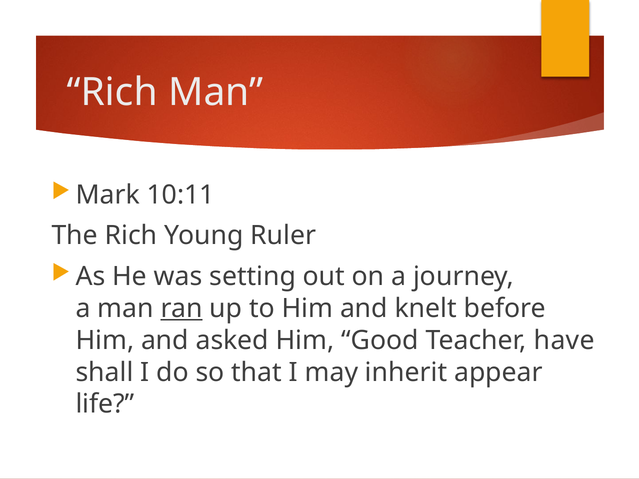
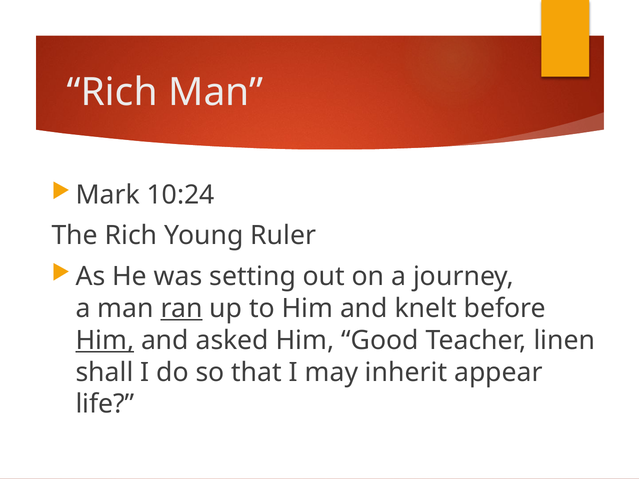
10:11: 10:11 -> 10:24 (181, 195)
Him underline: none -> present (105, 341)
have: have -> linen (564, 341)
